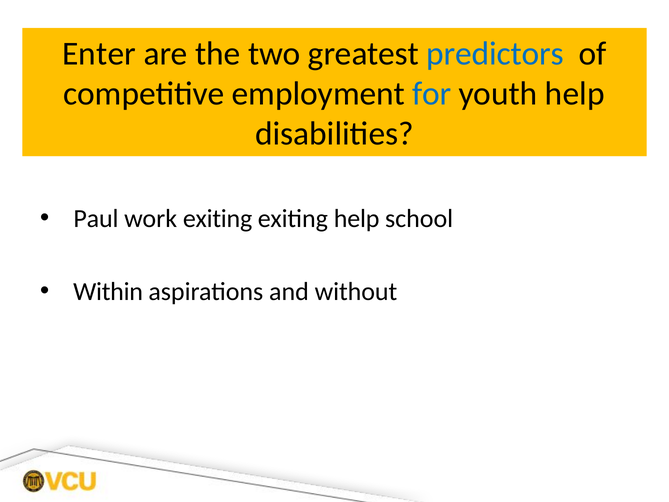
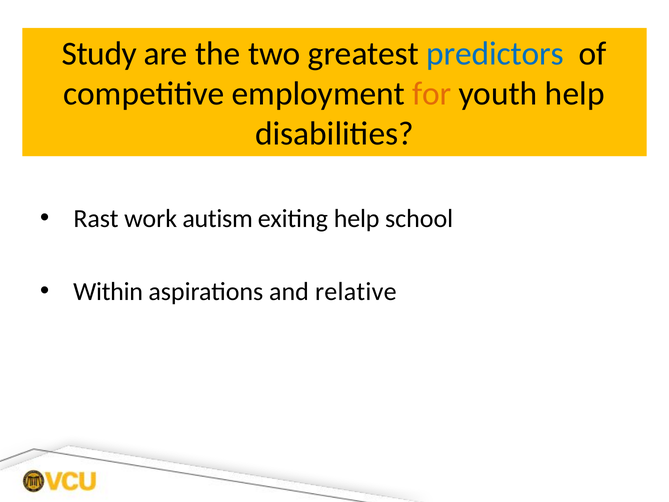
Enter: Enter -> Study (99, 54)
for colour: blue -> orange (432, 94)
Paul: Paul -> Rast (96, 219)
work exiting: exiting -> autism (218, 219)
without: without -> relative (356, 291)
